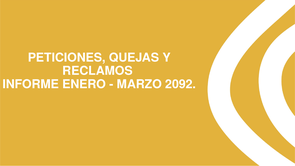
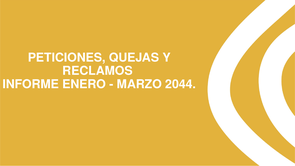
2092: 2092 -> 2044 (181, 84)
